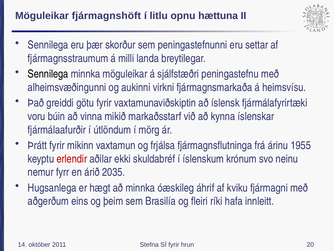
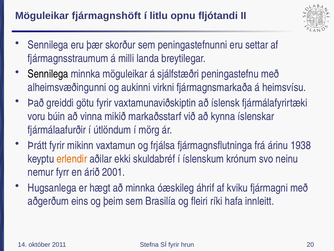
hættuna: hættuna -> fljótandi (218, 16)
1955: 1955 -> 1938 (301, 145)
erlendir colour: red -> orange (72, 159)
2035: 2035 -> 2001 (114, 172)
